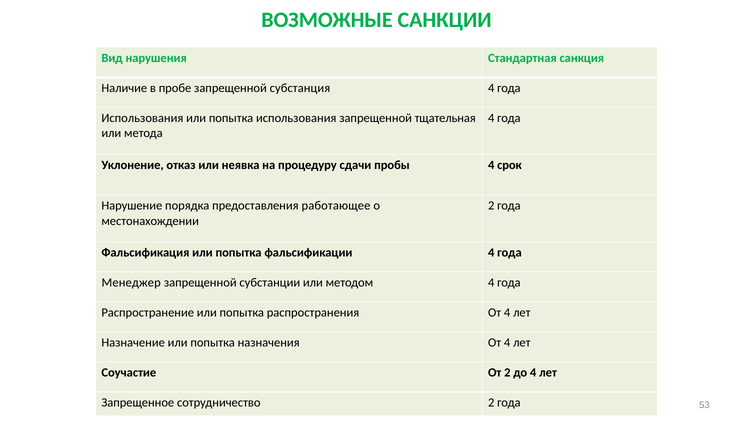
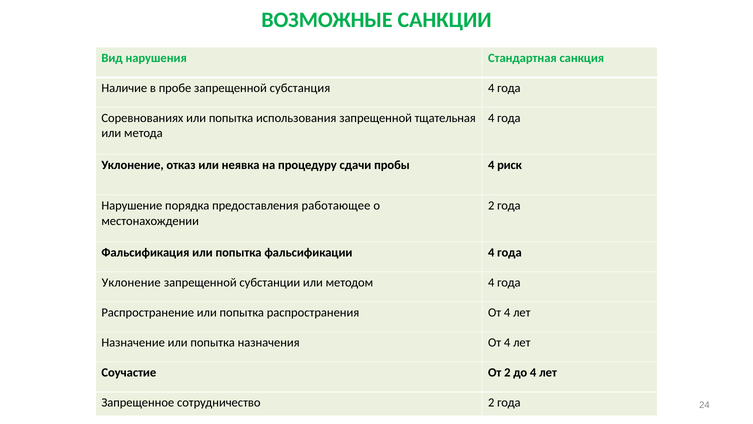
Использования: Использования -> Соревнованиях (142, 118)
срок: срок -> риск (510, 165)
Менеджер: Менеджер -> Уклонение (131, 282)
53: 53 -> 24 (704, 404)
